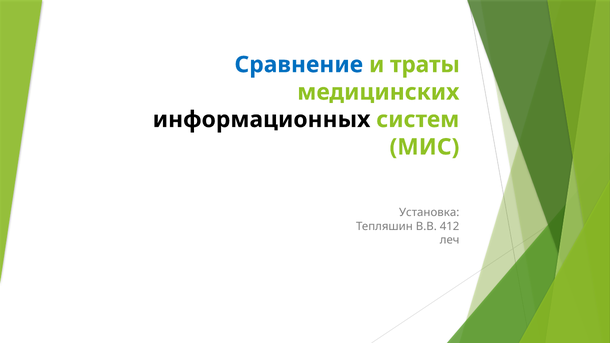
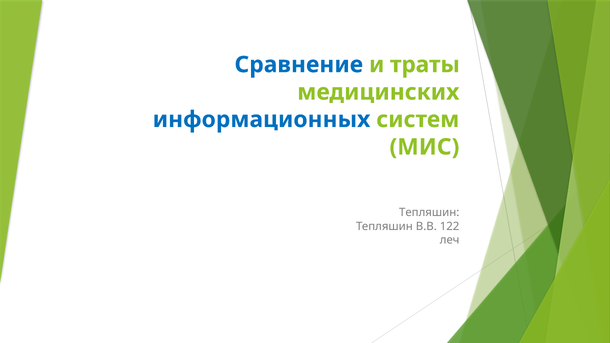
информационных colour: black -> blue (261, 120)
Установка: Установка -> Тепляшин (429, 213)
412: 412 -> 122 (450, 226)
